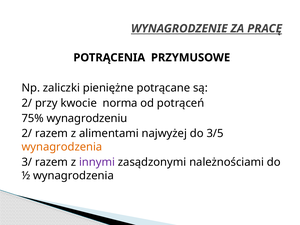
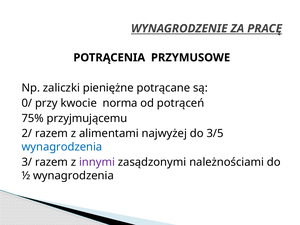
2/: 2/ -> 0/ (27, 103)
wynagrodzeniu: wynagrodzeniu -> przyjmującemu (87, 118)
wynagrodzenia colour: orange -> blue (62, 147)
